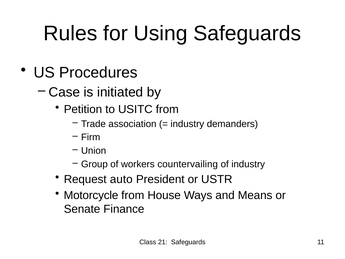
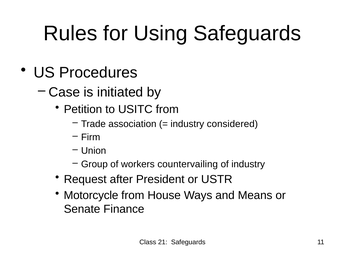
demanders: demanders -> considered (232, 124)
auto: auto -> after (121, 179)
